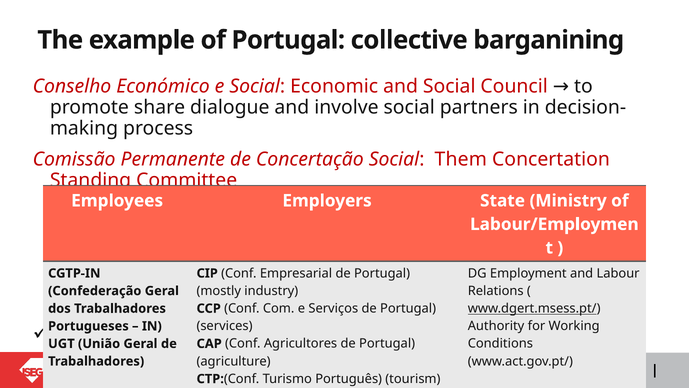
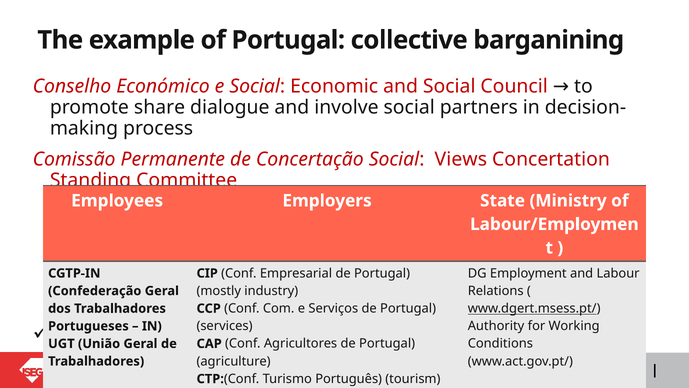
Them: Them -> Views (461, 159)
